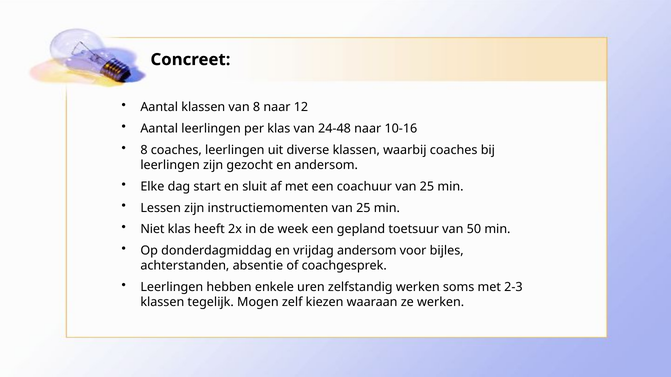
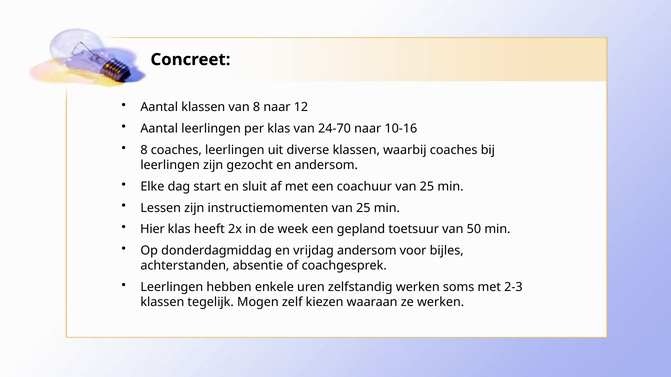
24-48: 24-48 -> 24-70 (334, 129)
Niet: Niet -> Hier (152, 230)
